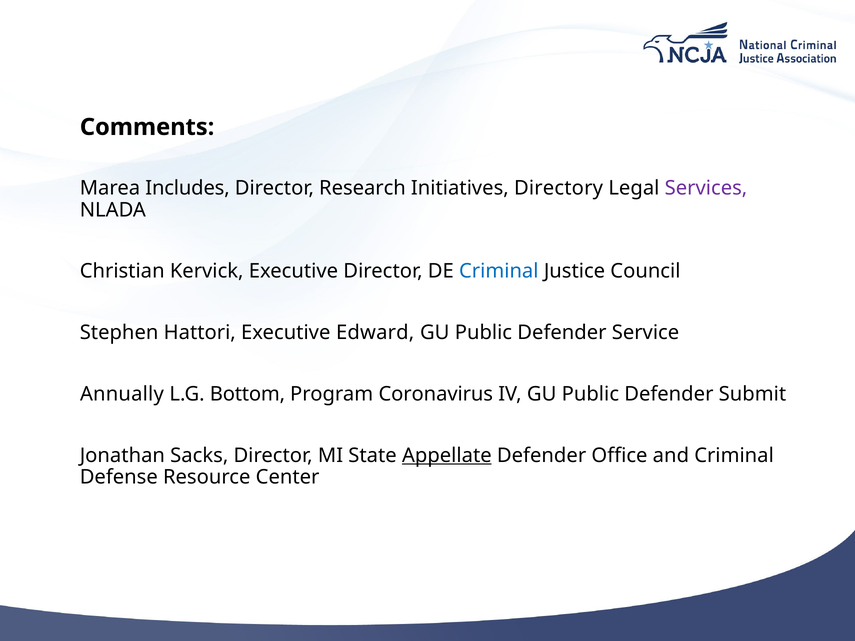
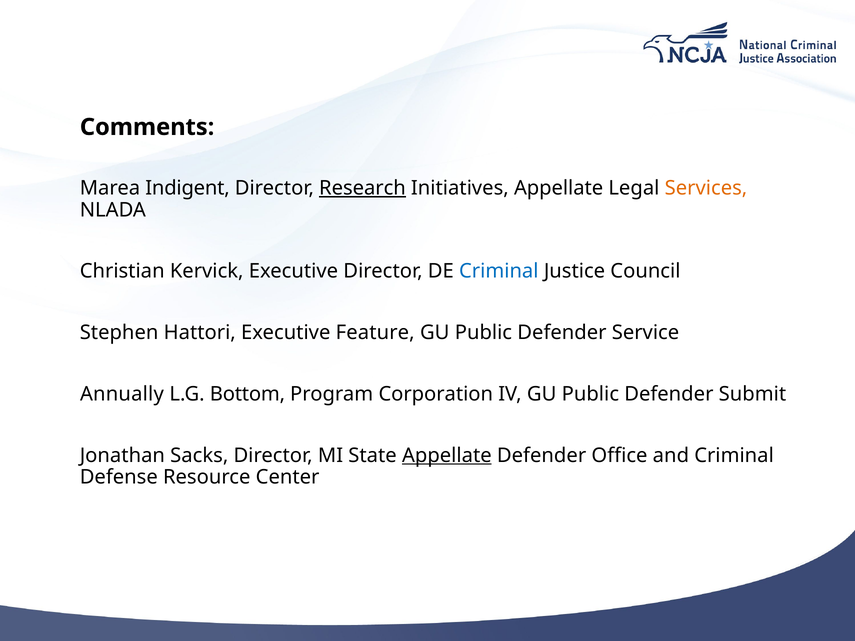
Includes: Includes -> Indigent (188, 188)
Research underline: none -> present (362, 188)
Initiatives Directory: Directory -> Appellate (559, 188)
Services colour: purple -> orange (706, 188)
Edward: Edward -> Feature (375, 333)
Coronavirus: Coronavirus -> Corporation (436, 394)
